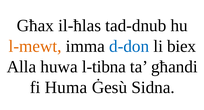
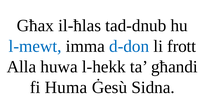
l-mewt colour: orange -> blue (35, 46)
biex: biex -> frott (182, 46)
l-tibna: l-tibna -> l-hekk (104, 67)
